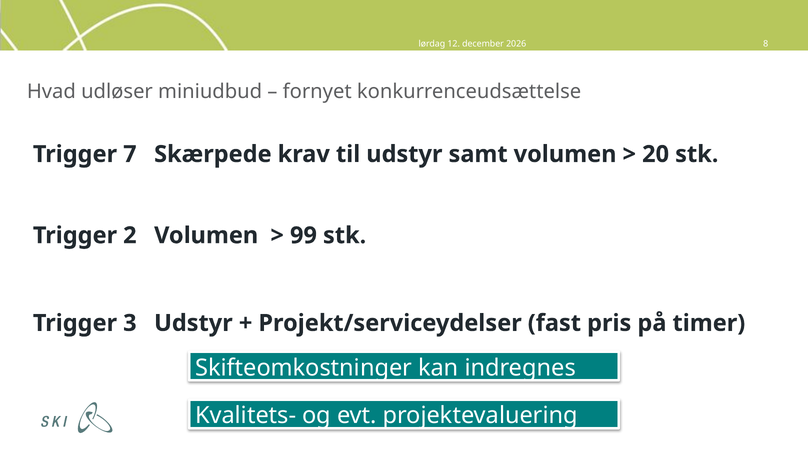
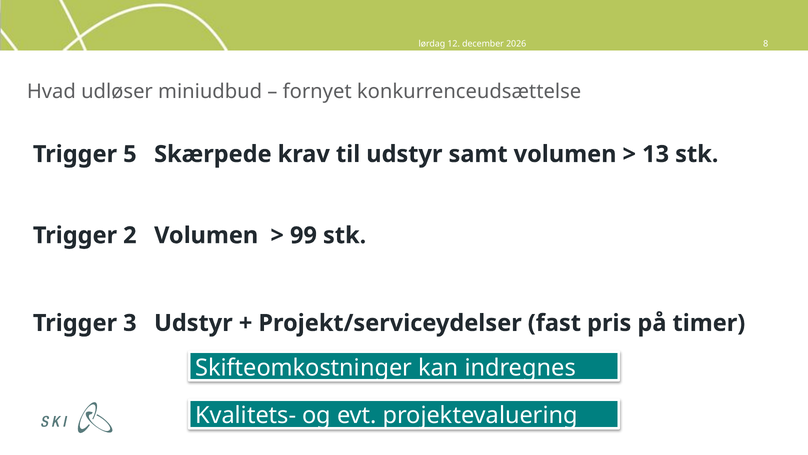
7: 7 -> 5 (130, 154)
20: 20 -> 13 (656, 154)
